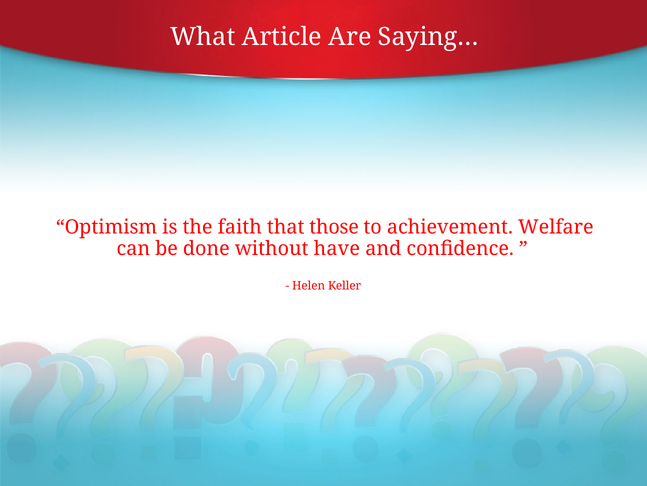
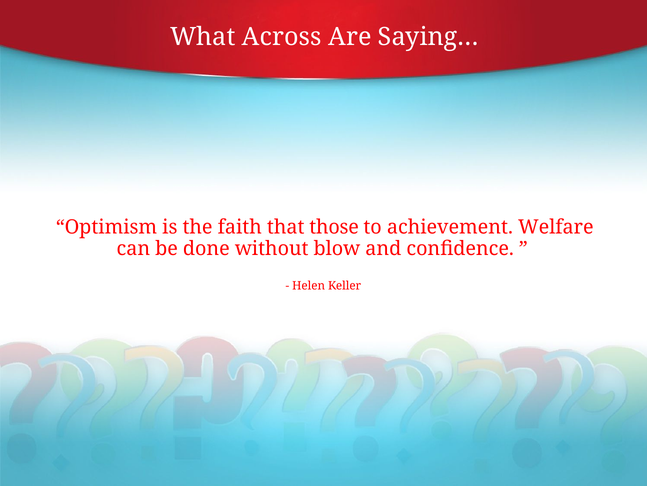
Article: Article -> Across (282, 37)
have: have -> blow (337, 248)
